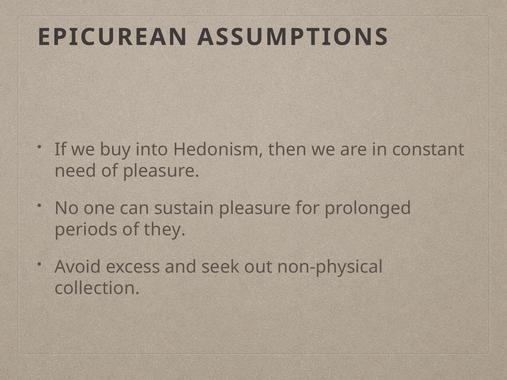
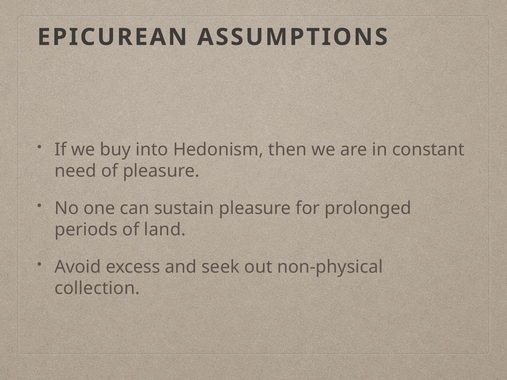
they: they -> land (165, 230)
